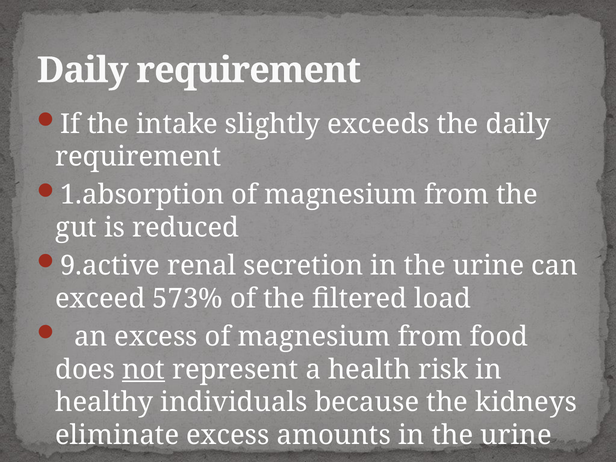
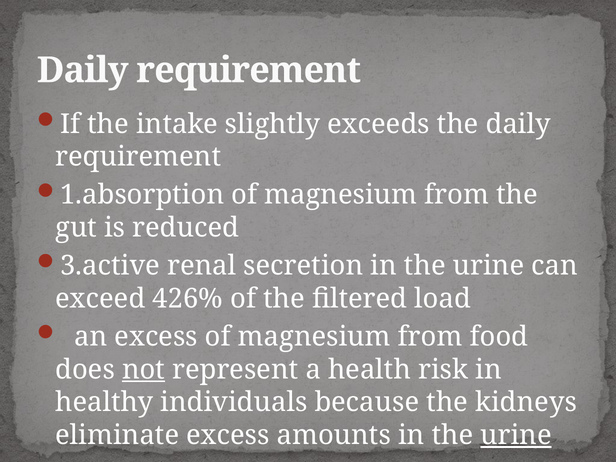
9.active: 9.active -> 3.active (110, 266)
573%: 573% -> 426% (188, 299)
urine underline: none -> present (516, 435)
